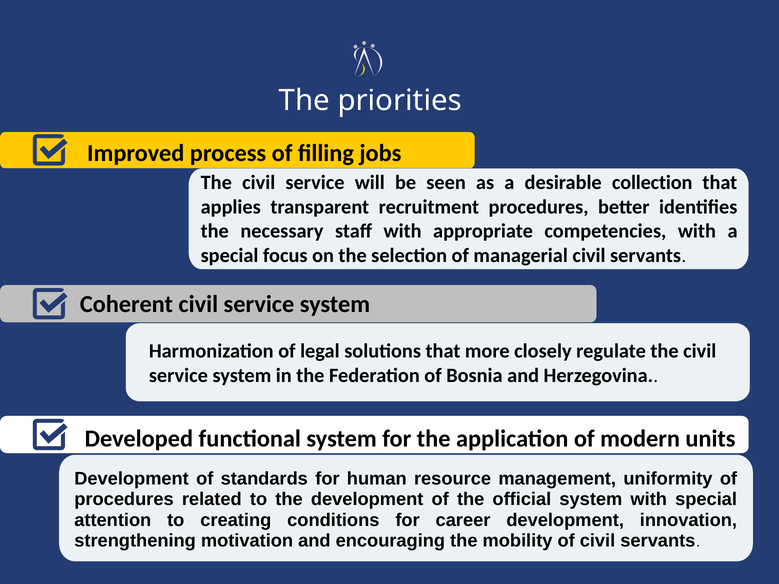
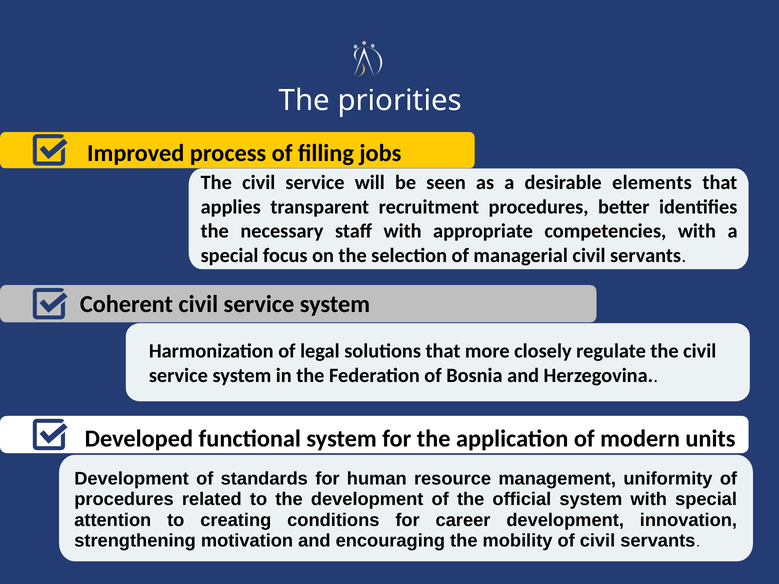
collection: collection -> elements (652, 183)
